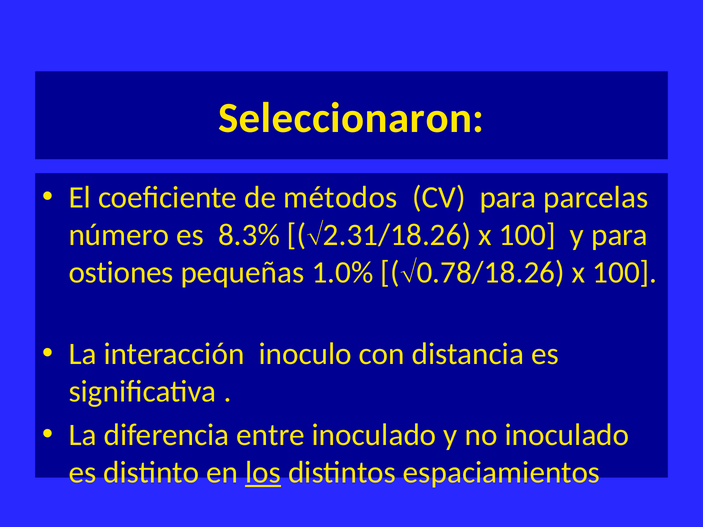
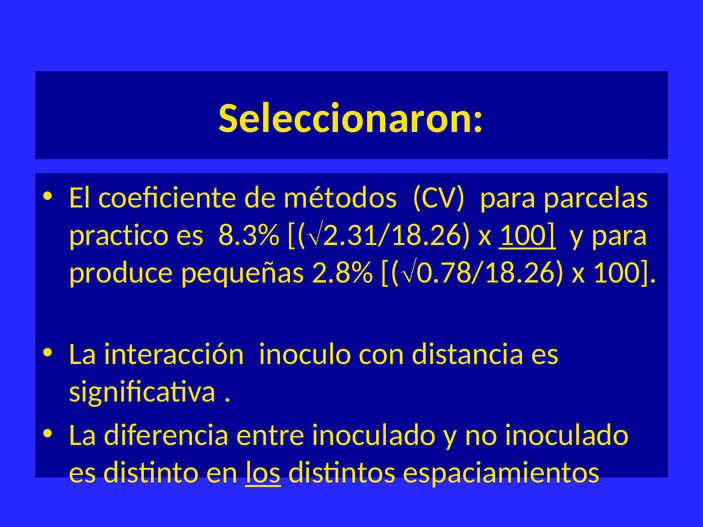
número: número -> practico (119, 235)
100 underline: none -> present (527, 235)
ostiones: ostiones -> produce (121, 273)
1.0%: 1.0% -> 2.8% (342, 273)
